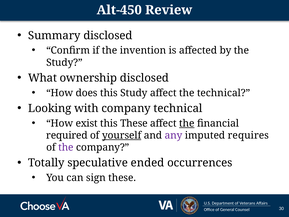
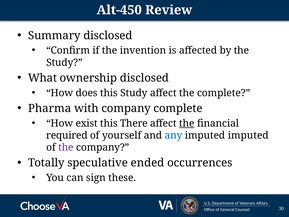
the technical: technical -> complete (224, 93)
Looking: Looking -> Pharma (50, 108)
company technical: technical -> complete (178, 108)
this These: These -> There (134, 123)
yourself underline: present -> none (122, 135)
any colour: purple -> blue (174, 135)
imputed requires: requires -> imputed (248, 135)
